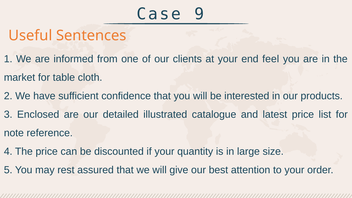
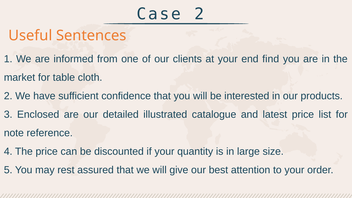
Case 9: 9 -> 2 (199, 14)
feel: feel -> find (271, 59)
